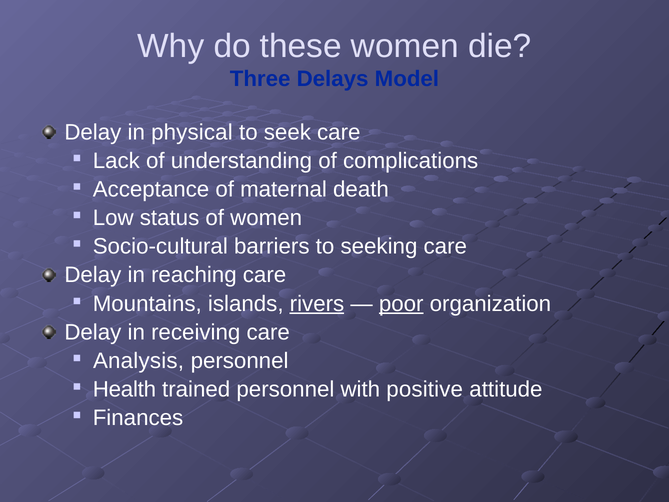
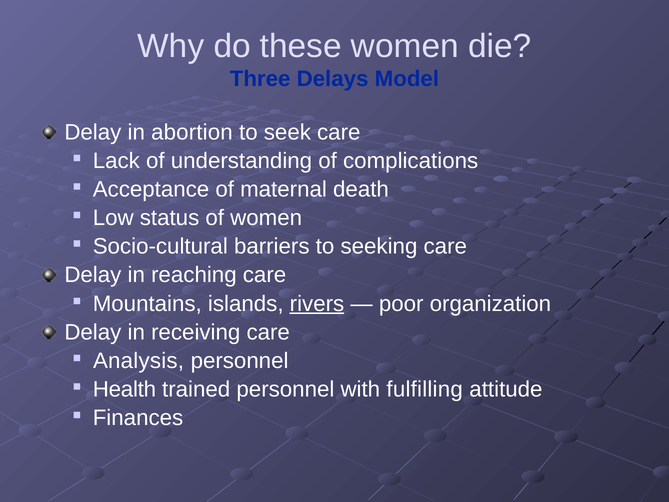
physical: physical -> abortion (192, 132)
poor underline: present -> none (401, 303)
positive: positive -> fulfilling (425, 389)
